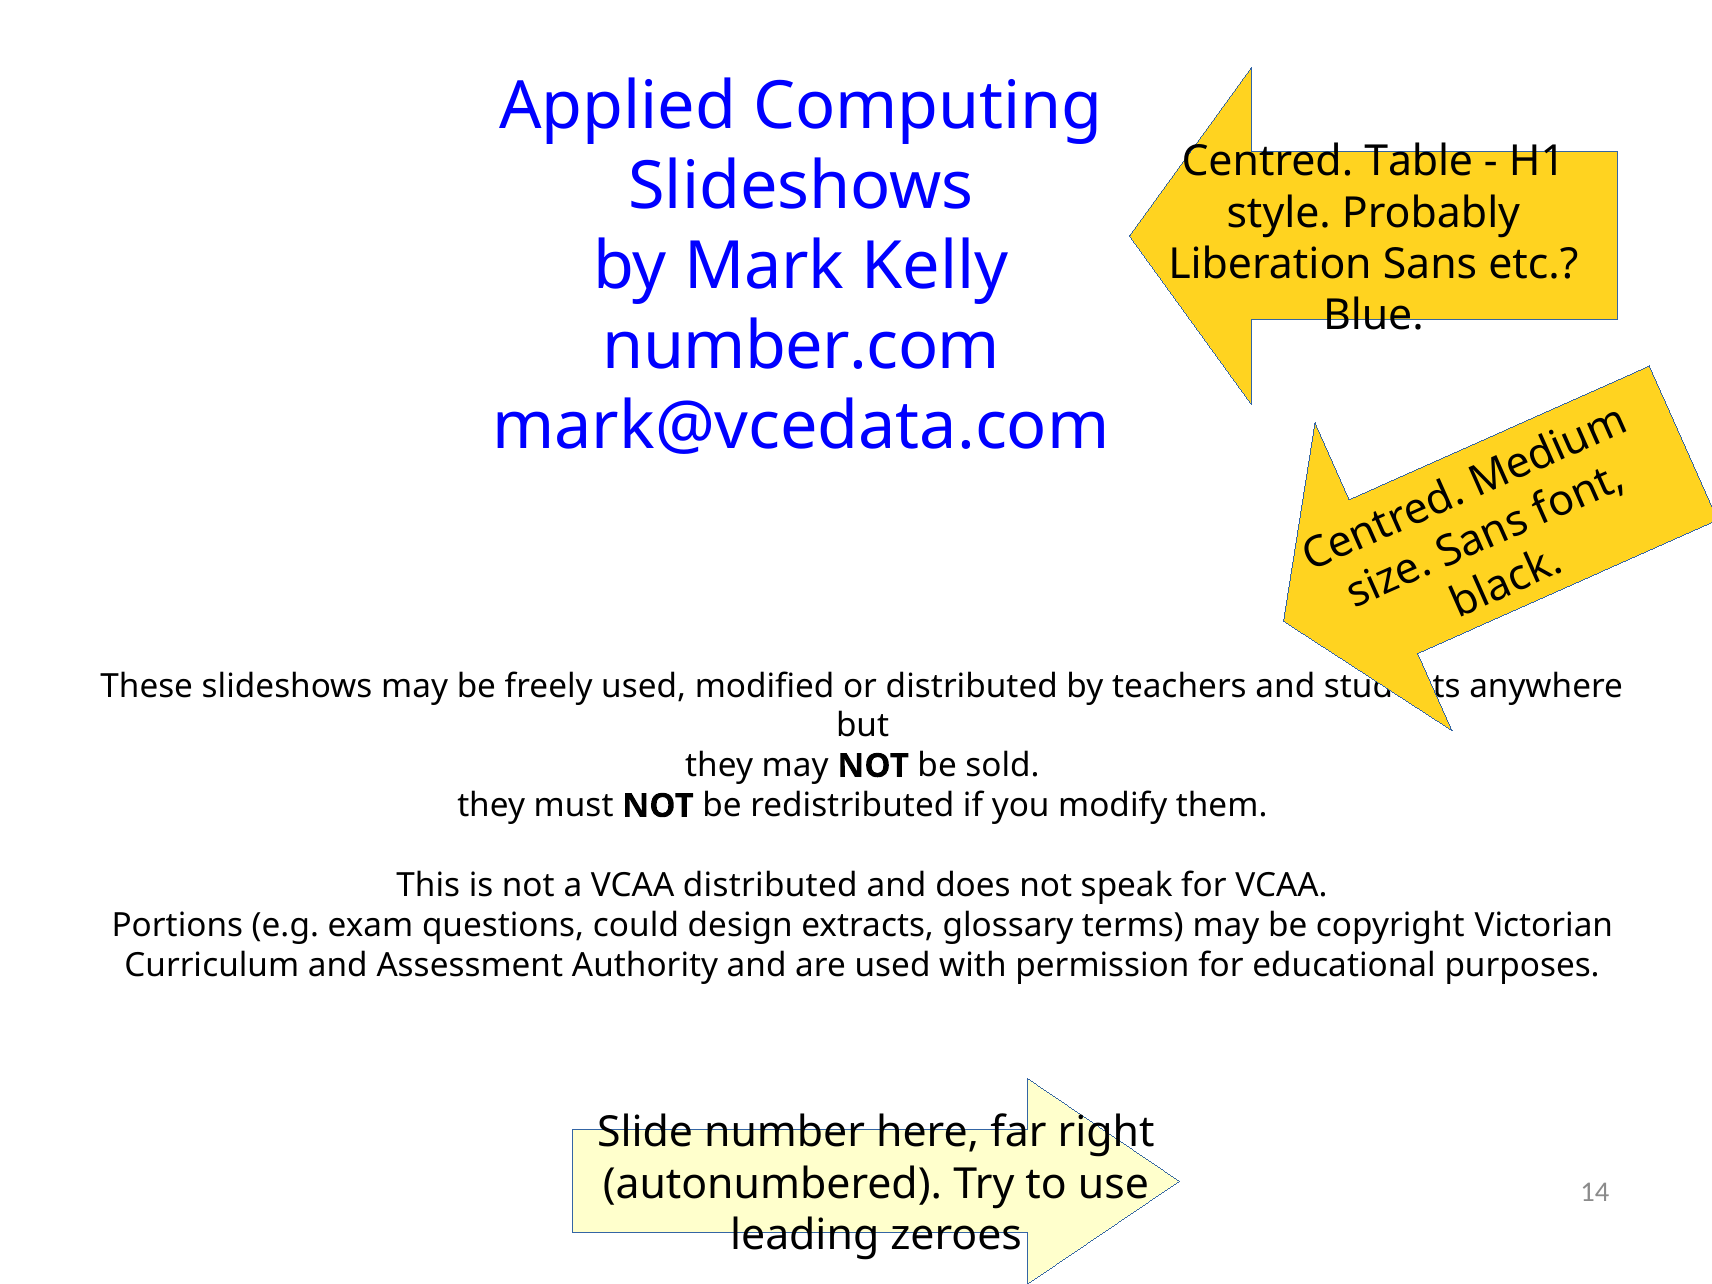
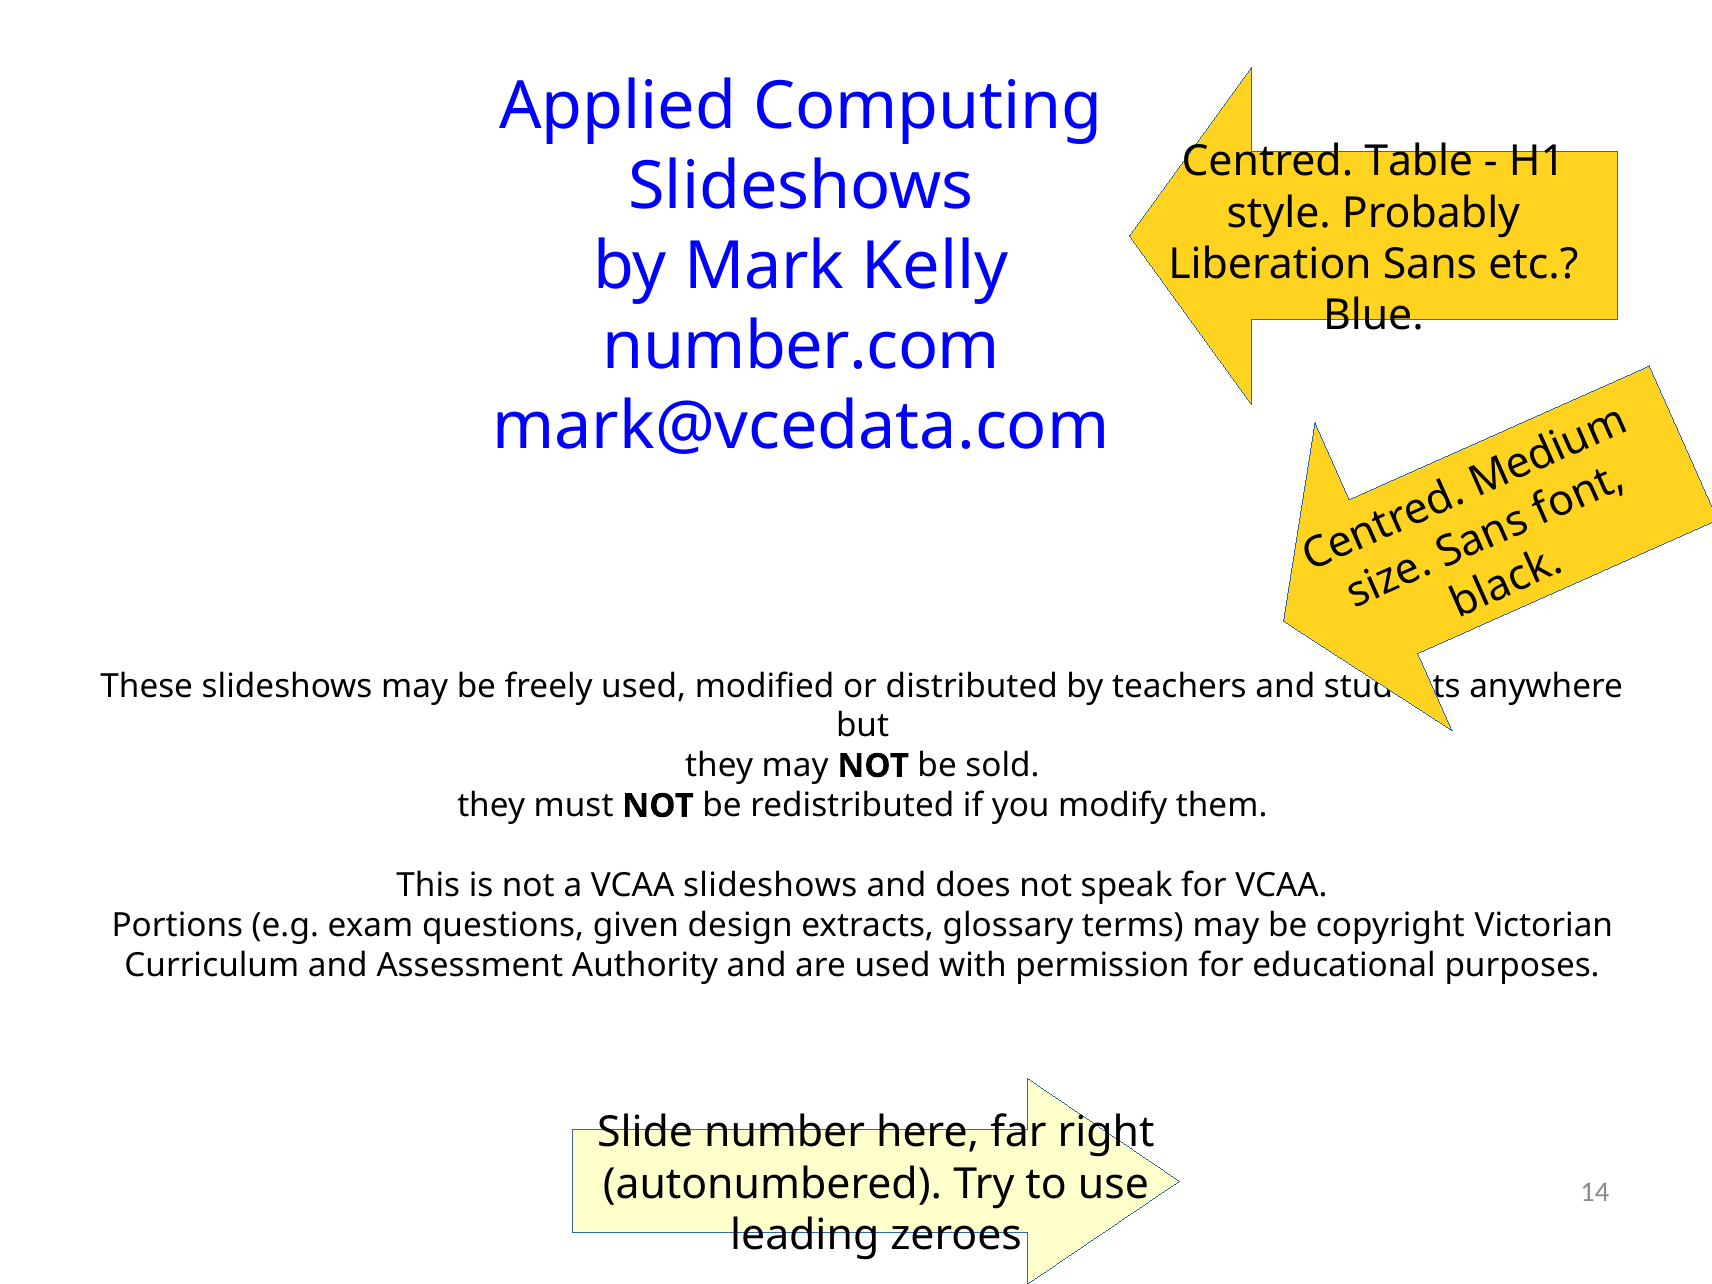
VCAA distributed: distributed -> slideshows (770, 886)
could: could -> given (636, 926)
